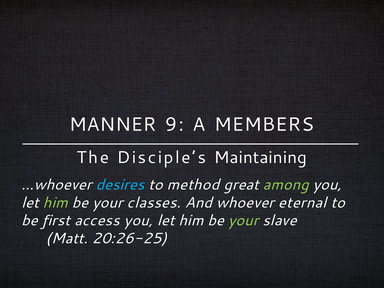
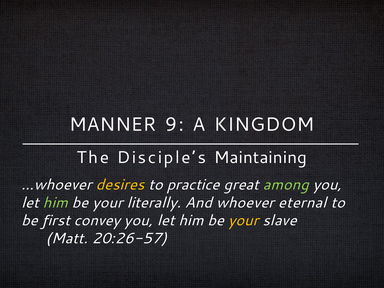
MEMBERS: MEMBERS -> KINGDOM (264, 125)
desires colour: light blue -> yellow (120, 185)
method: method -> practice (193, 185)
classes: classes -> literally (154, 203)
access: access -> convey (97, 221)
your colour: light green -> yellow (243, 221)
20:26-25: 20:26-25 -> 20:26-57 (129, 238)
